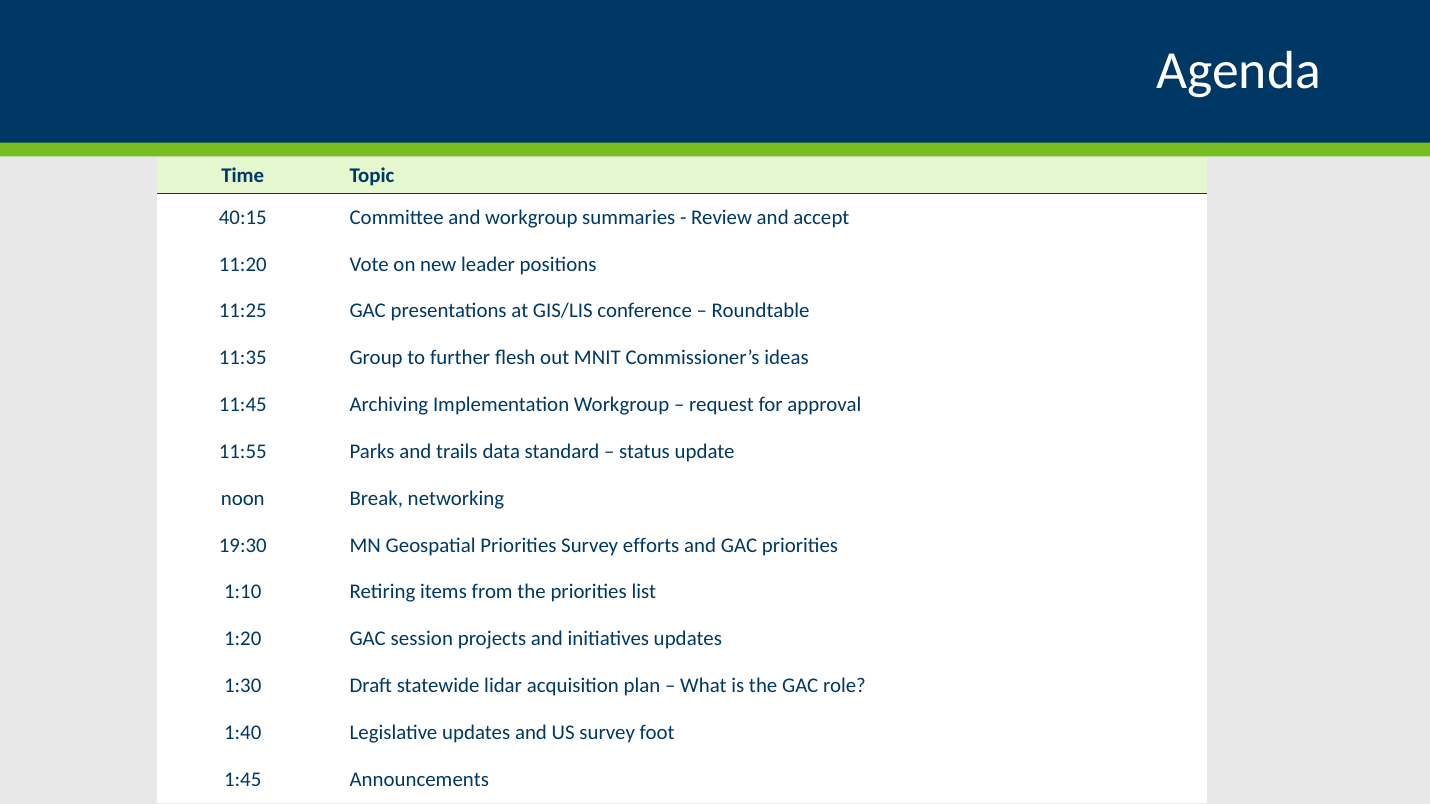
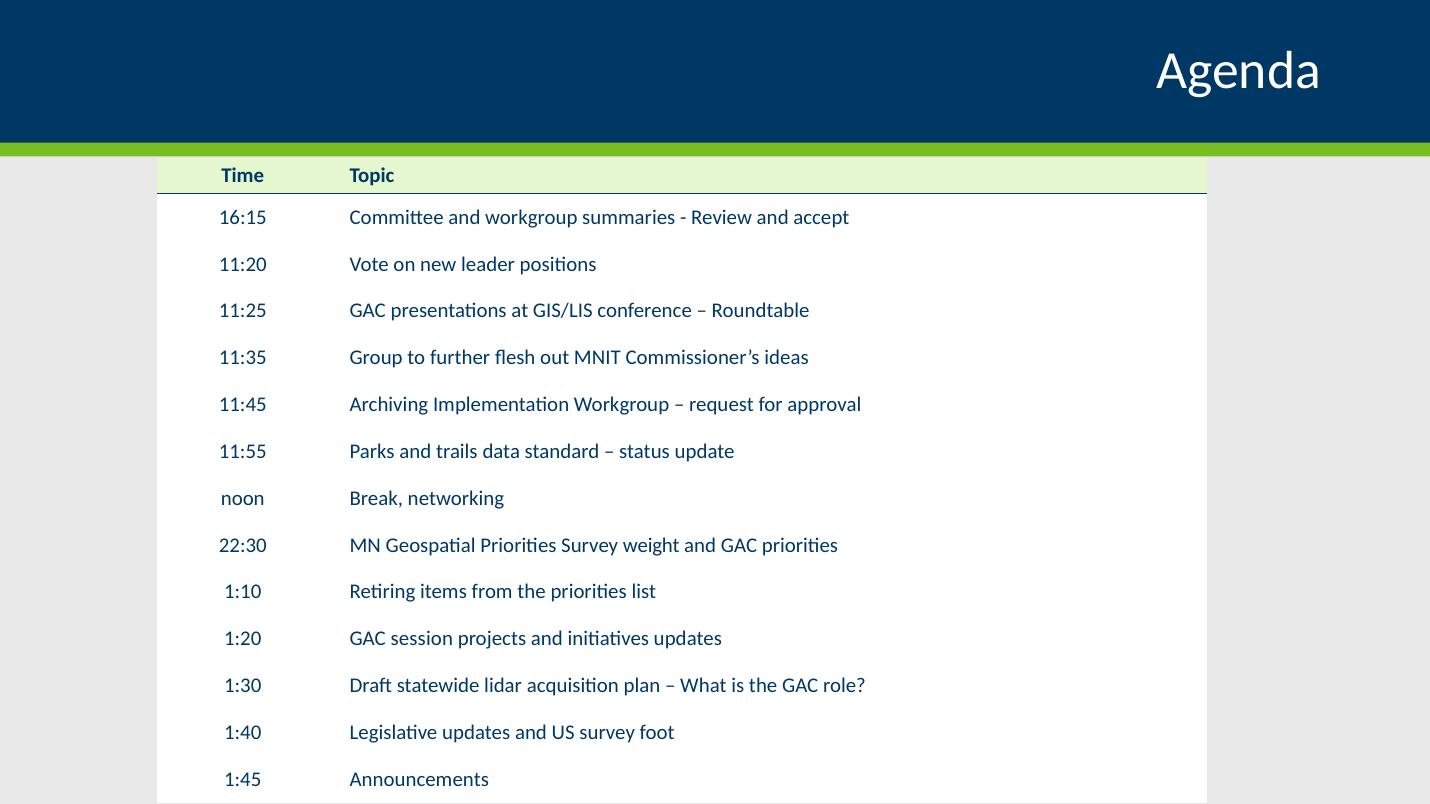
40:15: 40:15 -> 16:15 (243, 217)
19:30: 19:30 -> 22:30 (243, 545)
efforts: efforts -> weight (651, 545)
